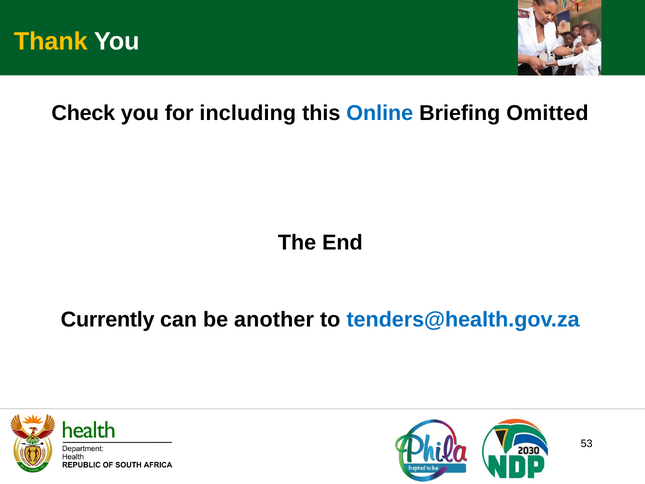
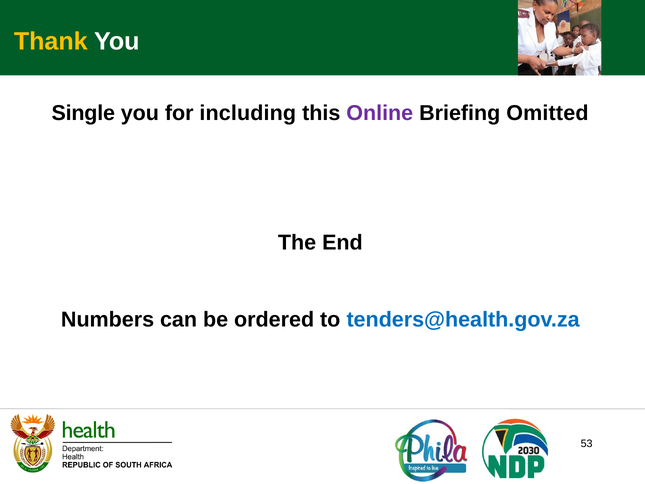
Check: Check -> Single (83, 113)
Online colour: blue -> purple (380, 113)
Currently: Currently -> Numbers (108, 320)
another: another -> ordered (274, 320)
